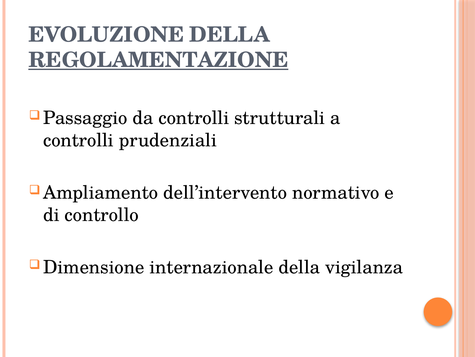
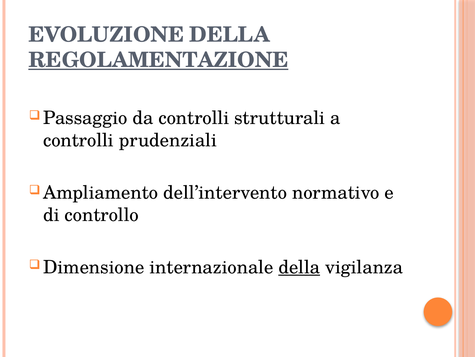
della underline: none -> present (299, 267)
